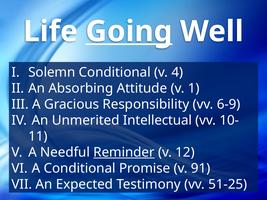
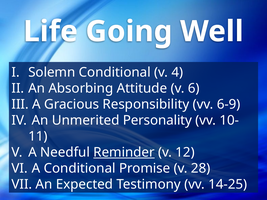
Going underline: present -> none (129, 32)
1: 1 -> 6 (194, 88)
Intellectual: Intellectual -> Personality (157, 120)
91: 91 -> 28 (201, 168)
51-25: 51-25 -> 14-25 (228, 184)
